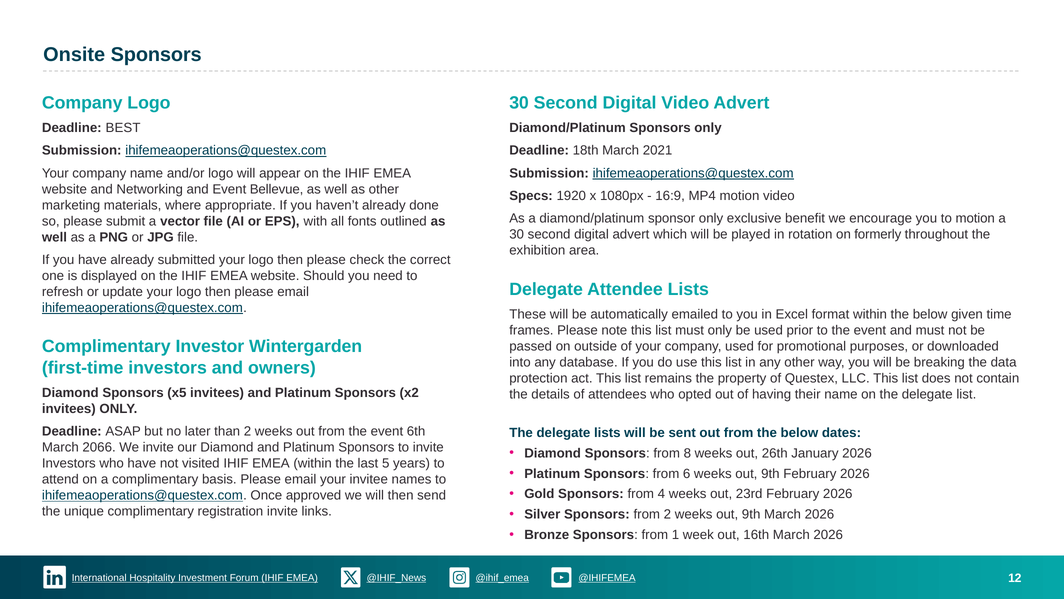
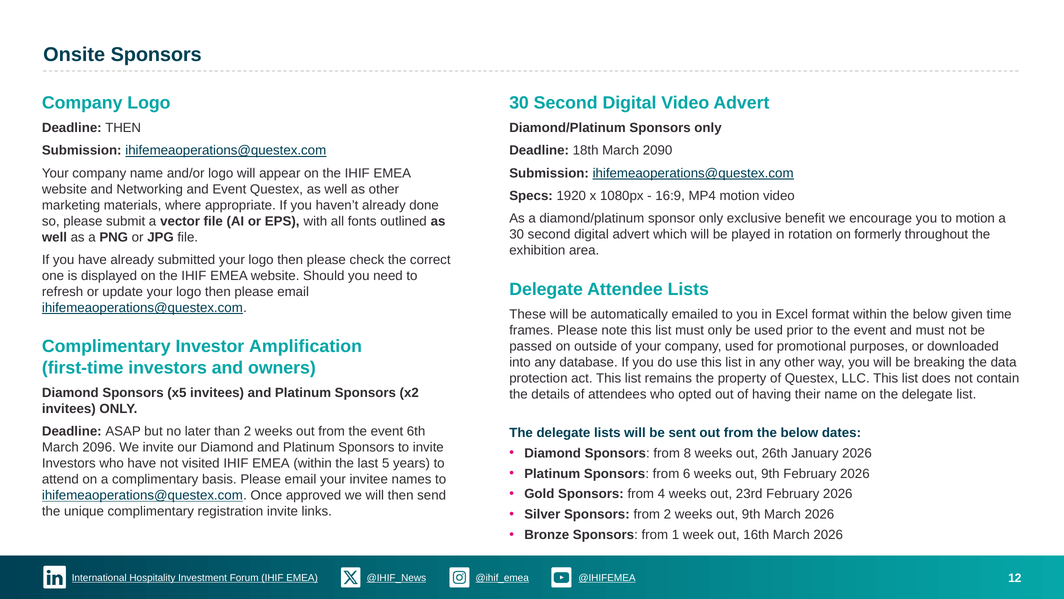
Deadline BEST: BEST -> THEN (123, 128)
2021: 2021 -> 2090 (658, 150)
Event Bellevue: Bellevue -> Questex (276, 189)
Wintergarden: Wintergarden -> Amplification (306, 346)
2066: 2066 -> 2096 (99, 447)
